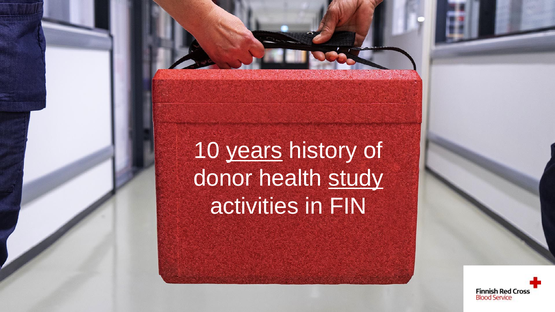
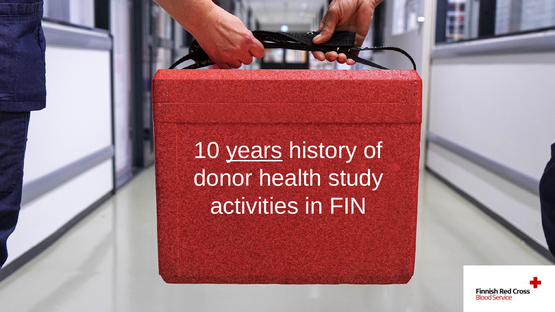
study underline: present -> none (356, 178)
